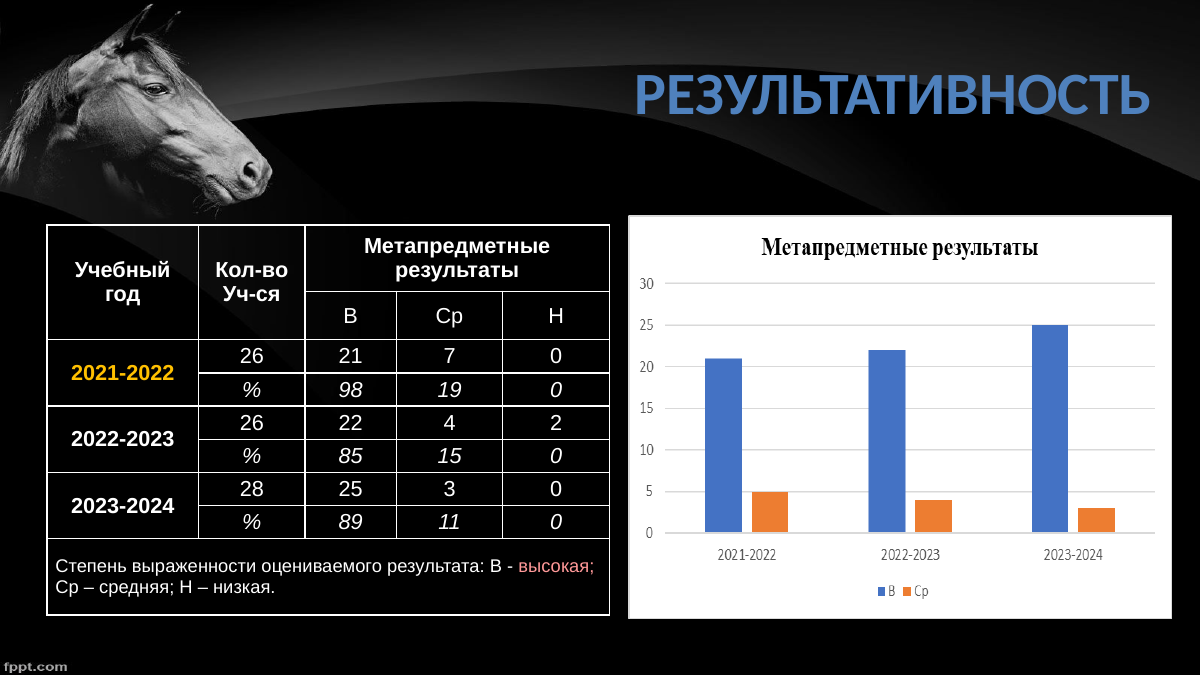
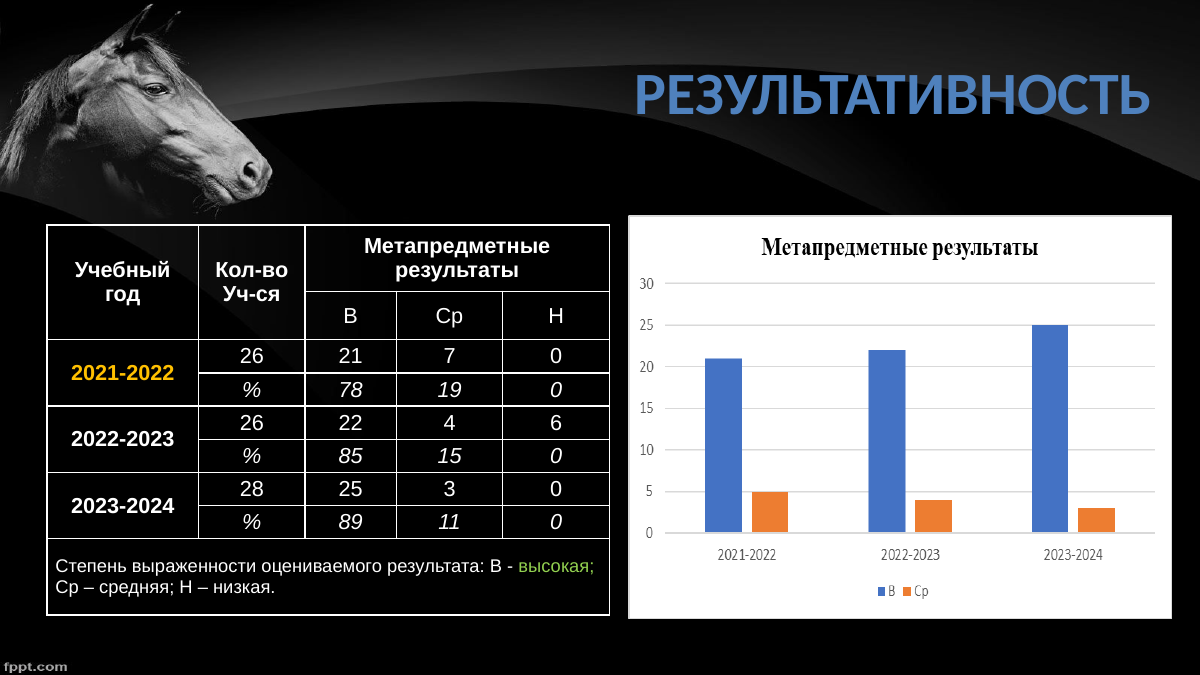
98: 98 -> 78 (351, 390)
2: 2 -> 6 (556, 423)
высокая colour: pink -> light green (556, 567)
